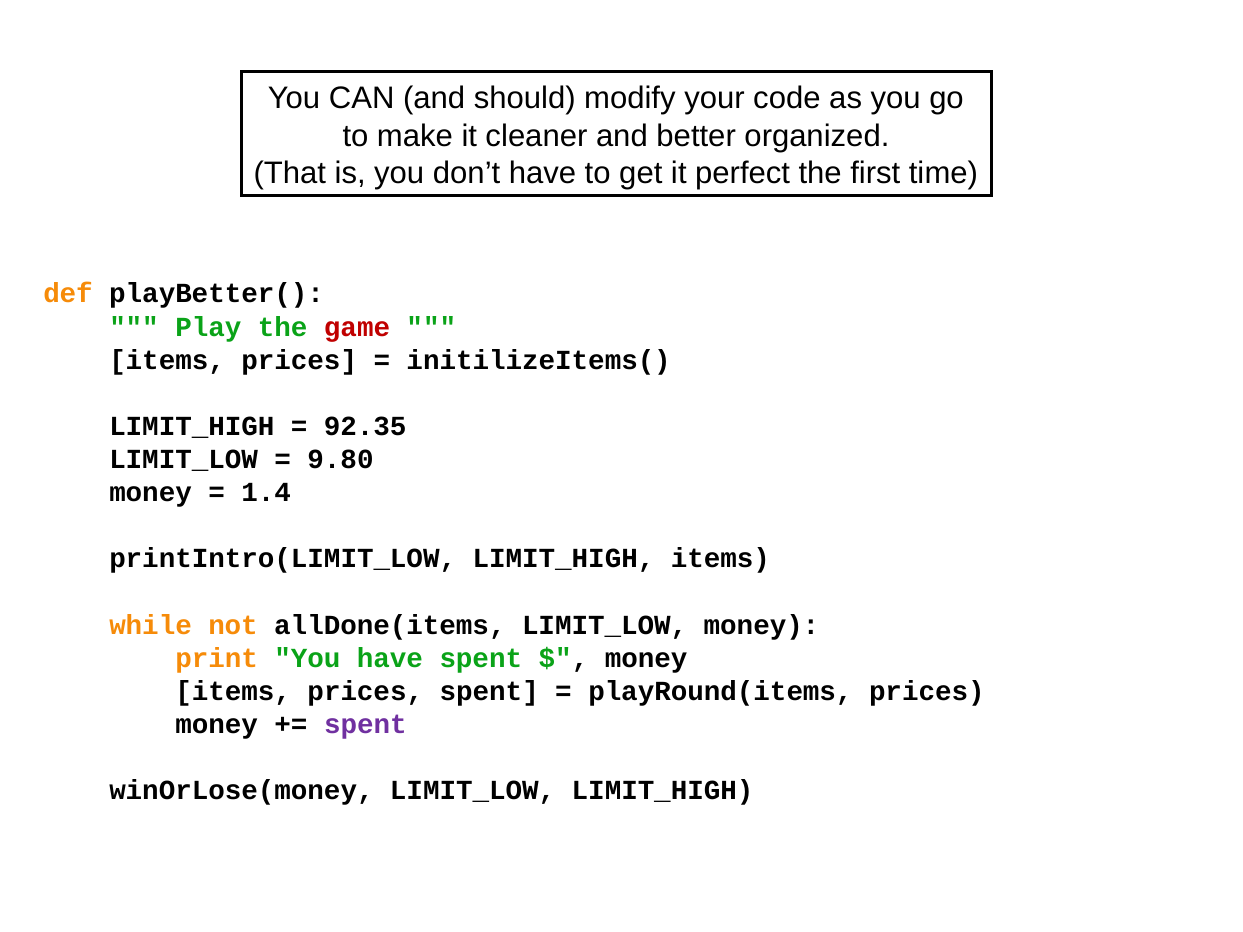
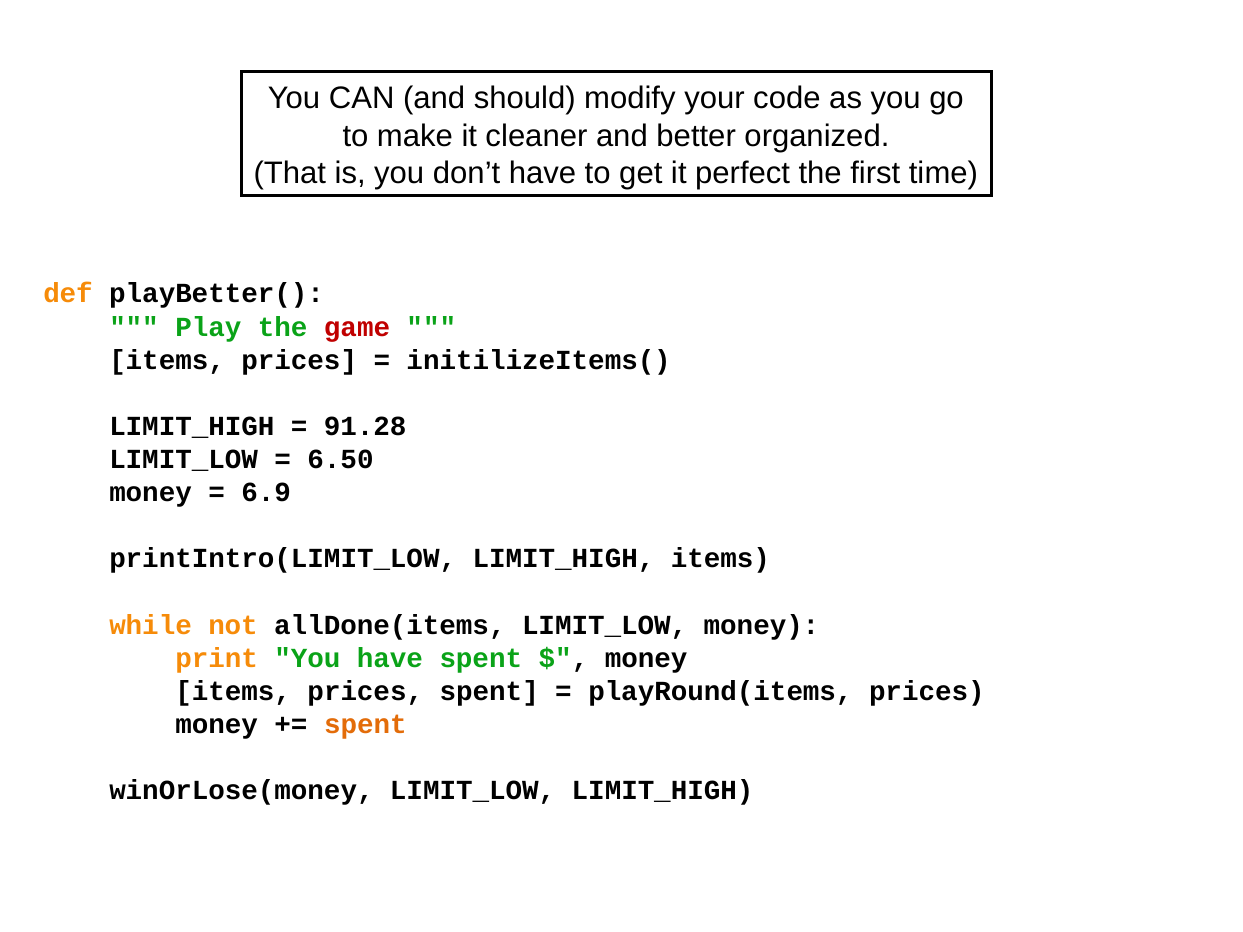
92.35: 92.35 -> 91.28 (365, 426)
9.80: 9.80 -> 6.50 (340, 460)
1.4: 1.4 -> 6.9 (266, 493)
spent colour: purple -> orange (365, 725)
